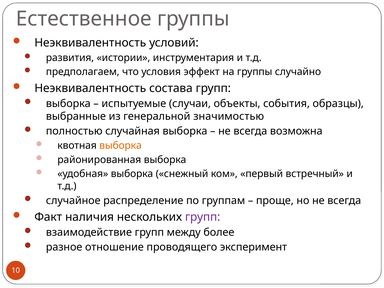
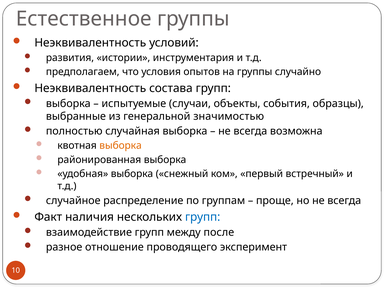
эффект: эффект -> опытов (202, 72)
групп colour: purple -> blue (203, 217)
более: более -> после (219, 232)
